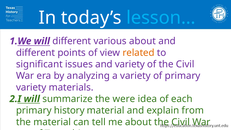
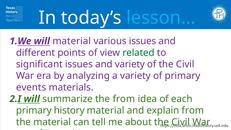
will different: different -> material (72, 41)
various about: about -> issues (143, 41)
related colour: orange -> green (138, 53)
variety: variety -> events (31, 87)
the were: were -> from (124, 99)
